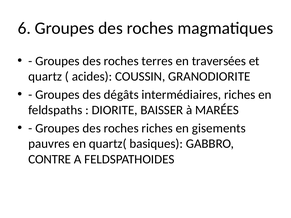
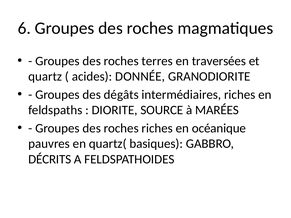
COUSSIN: COUSSIN -> DONNÉE (140, 77)
BAISSER: BAISSER -> SOURCE (162, 110)
gisements: gisements -> océanique (219, 128)
CONTRE: CONTRE -> DÉCRITS (50, 159)
